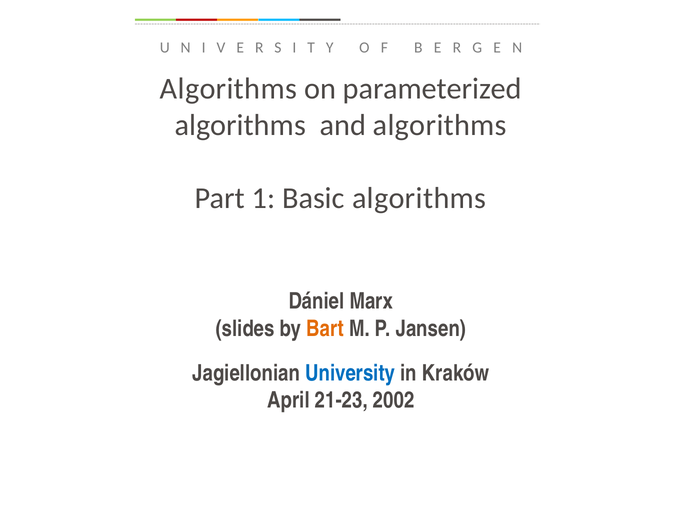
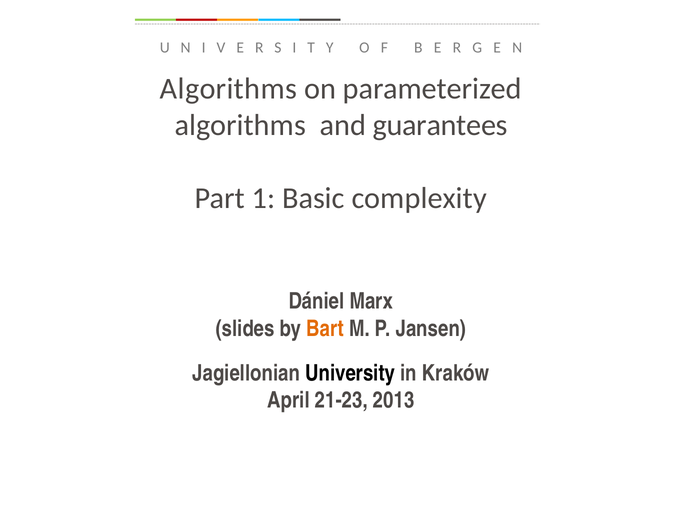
and algorithms: algorithms -> guarantees (440, 125)
Basic algorithms: algorithms -> complexity (419, 198)
University colour: blue -> black (350, 373)
2002: 2002 -> 2013 (394, 400)
